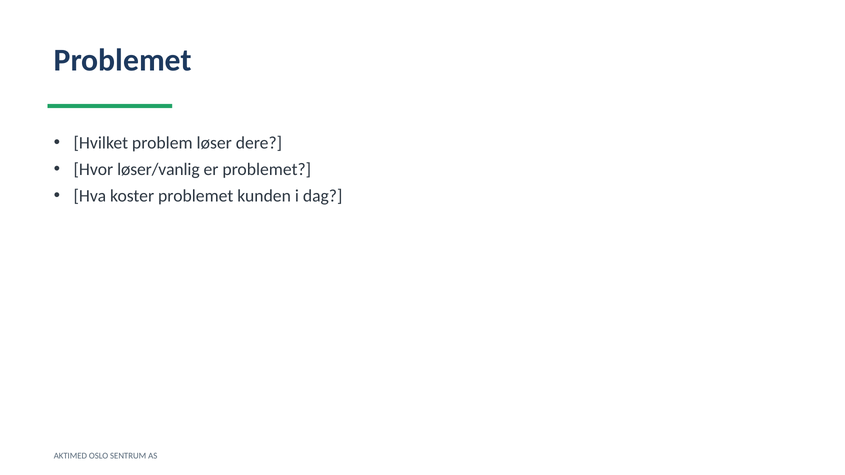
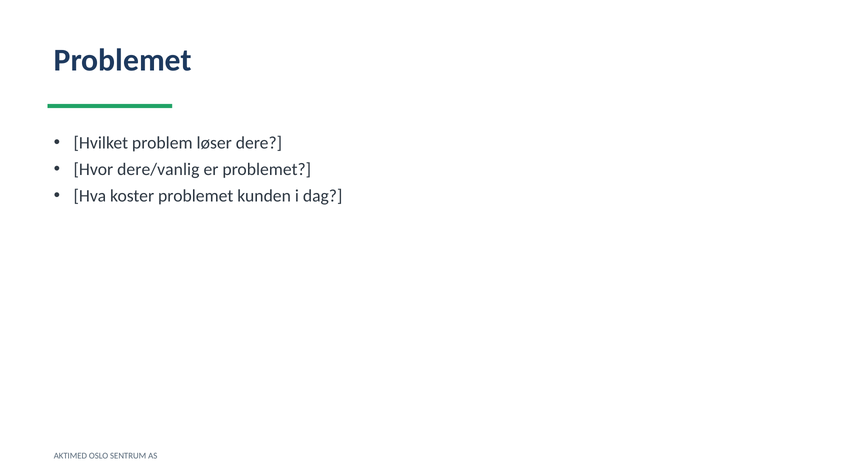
løser/vanlig: løser/vanlig -> dere/vanlig (158, 170)
